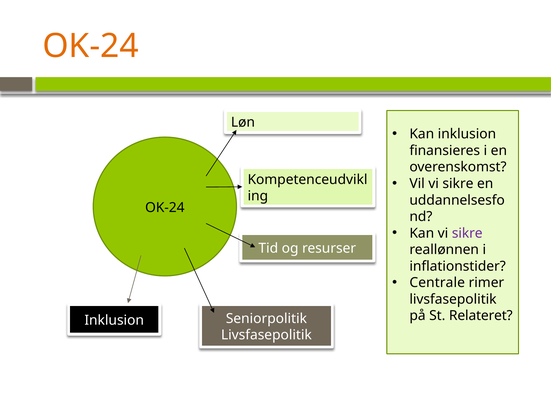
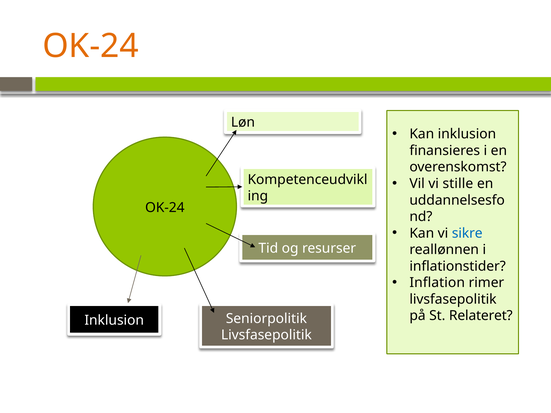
Vil vi sikre: sikre -> stille (458, 184)
sikre colour: purple -> blue (467, 233)
Centrale: Centrale -> Inflation (437, 283)
